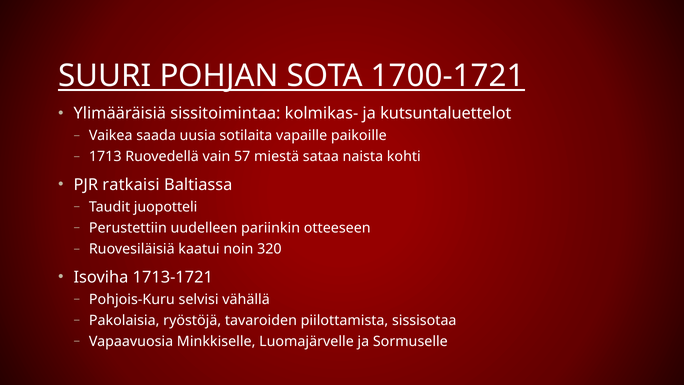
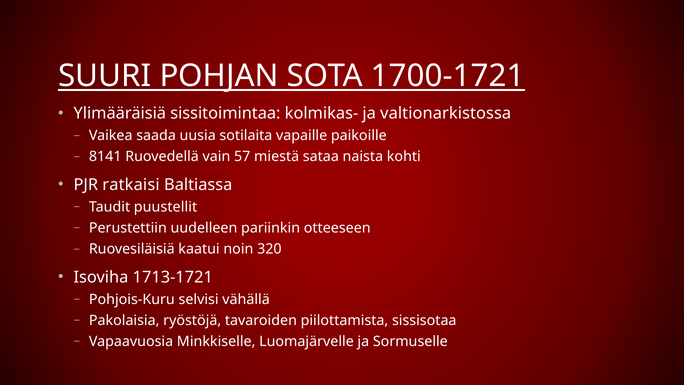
kutsuntaluettelot: kutsuntaluettelot -> valtionarkistossa (446, 113)
1713: 1713 -> 8141 (105, 157)
juopotteli: juopotteli -> puustellit (166, 207)
